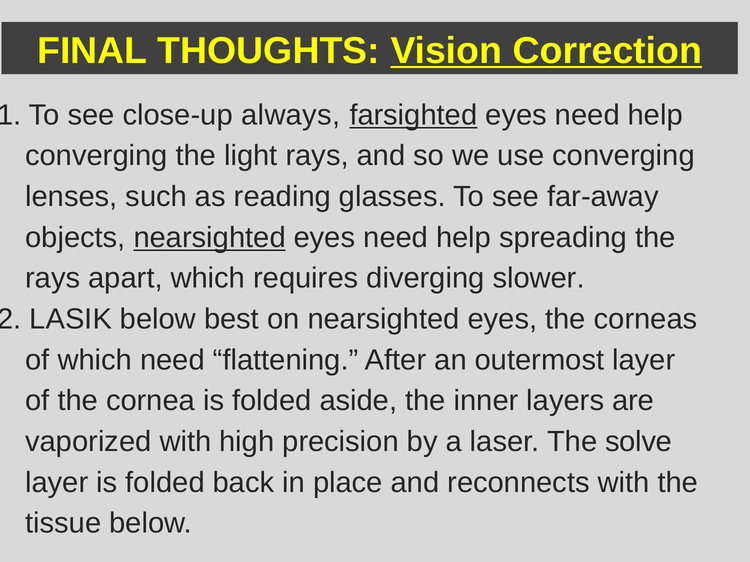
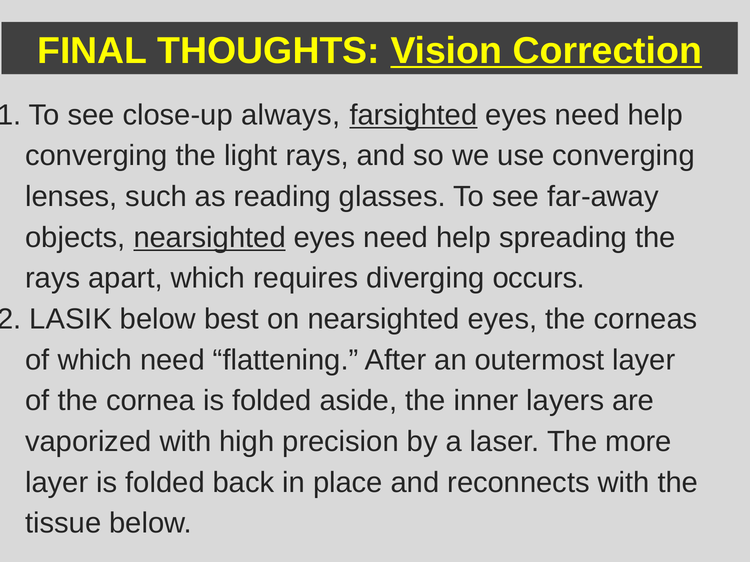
slower: slower -> occurs (539, 279)
solve: solve -> more (638, 442)
